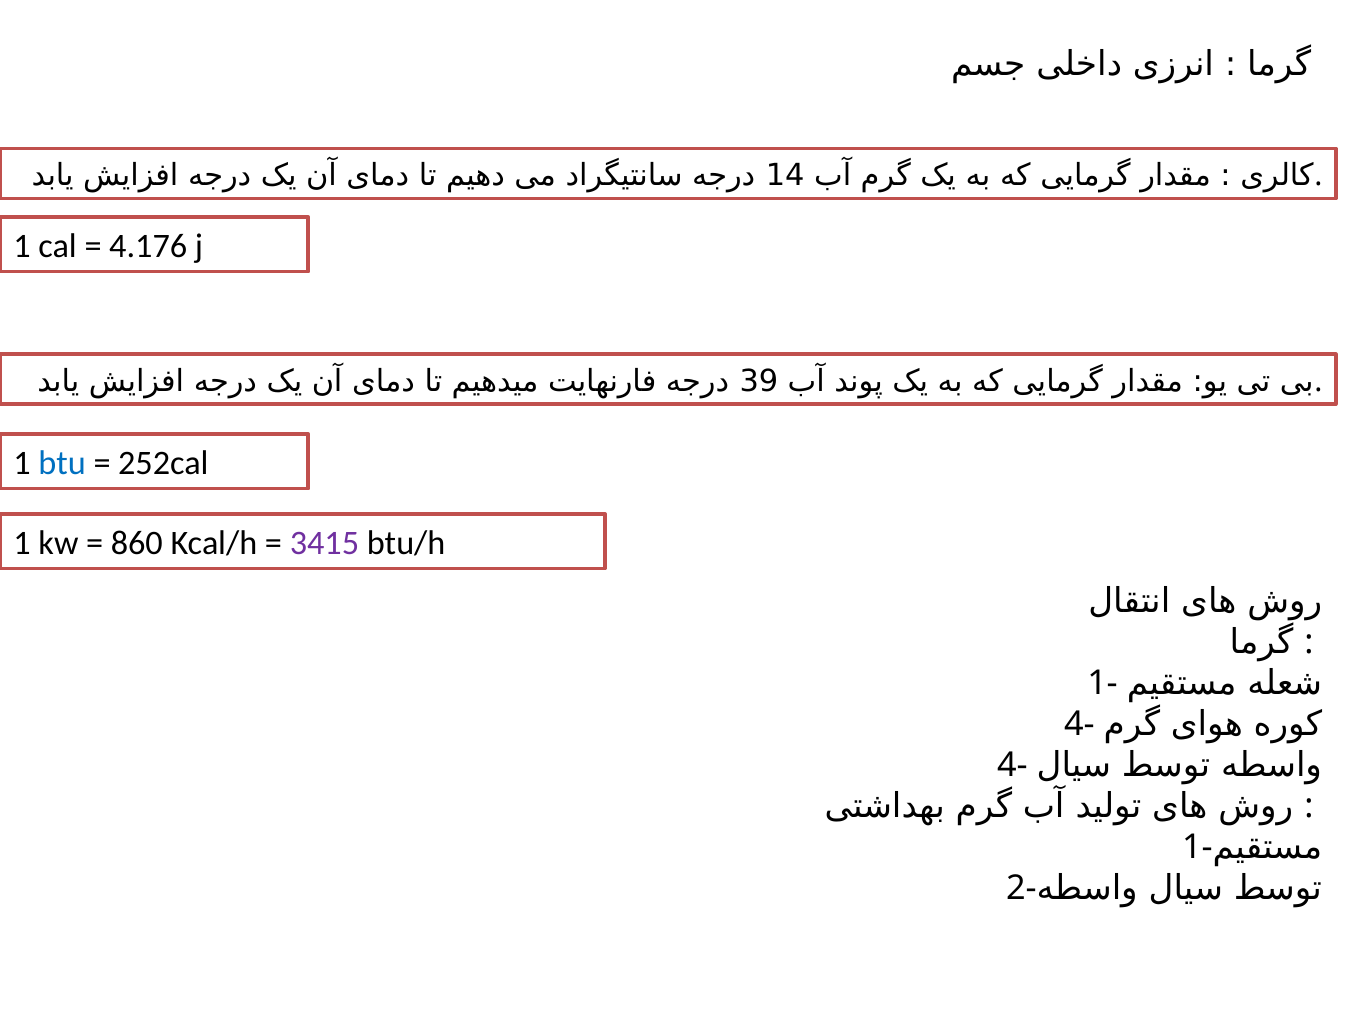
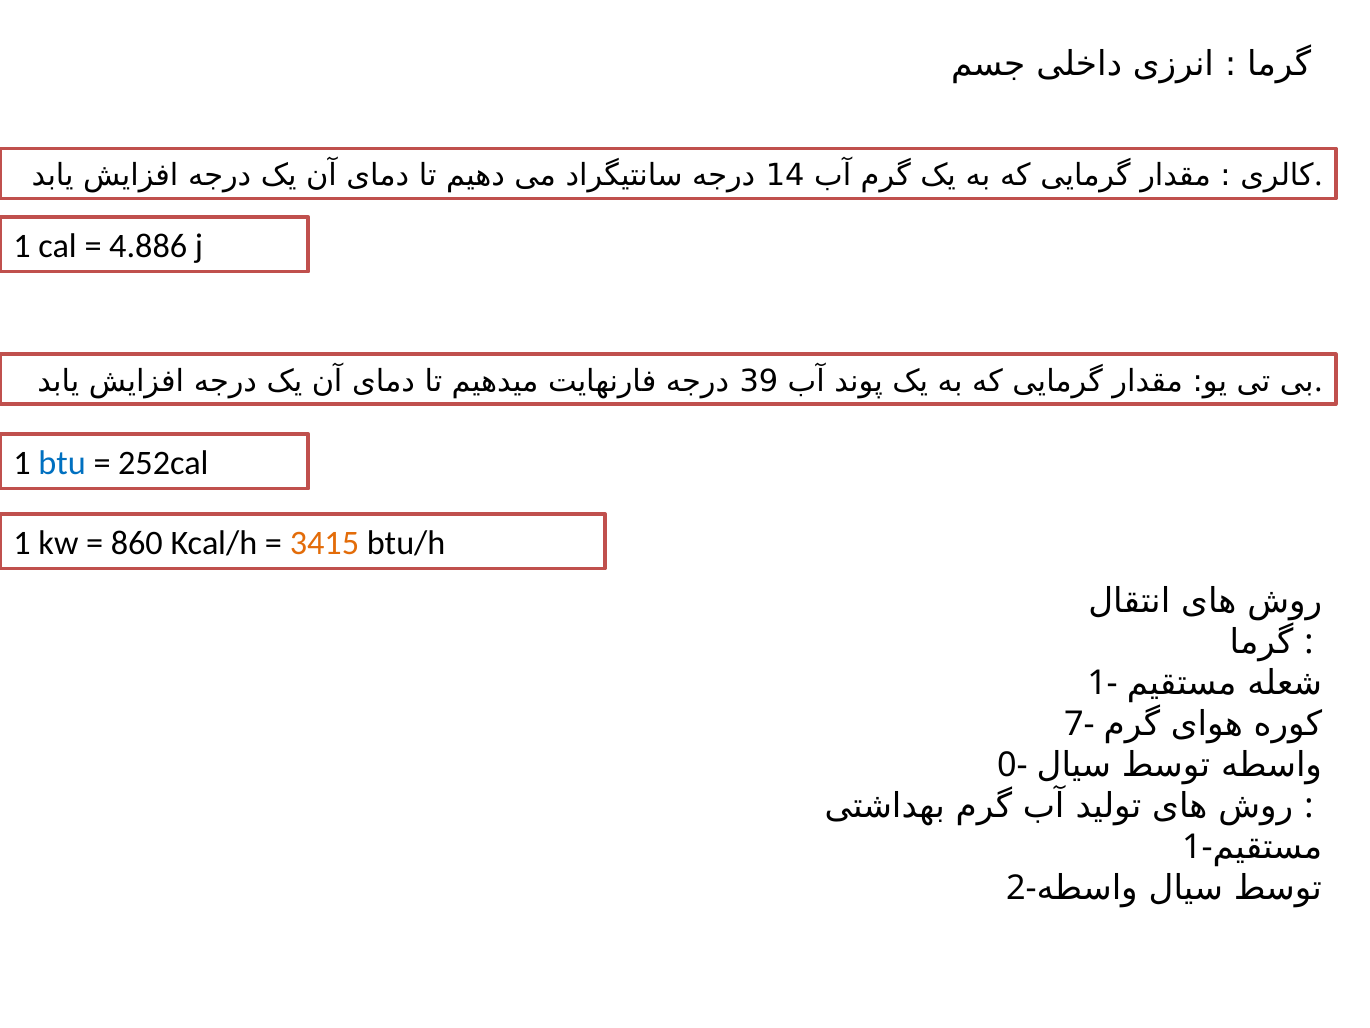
4.176: 4.176 -> 4.886 (148, 247)
3415 colour: purple -> orange (324, 543)
4-: 4- -> 7- (1079, 724)
4-: 4- -> 0- (1012, 765)
